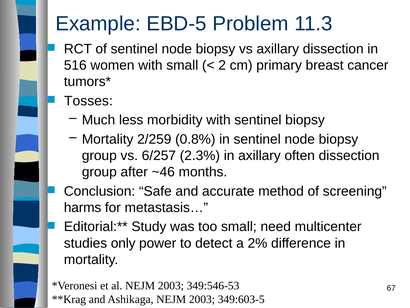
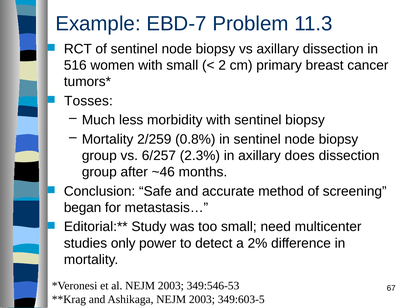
EBD-5: EBD-5 -> EBD-7 (177, 24)
often: often -> does (300, 155)
harms: harms -> began (83, 207)
